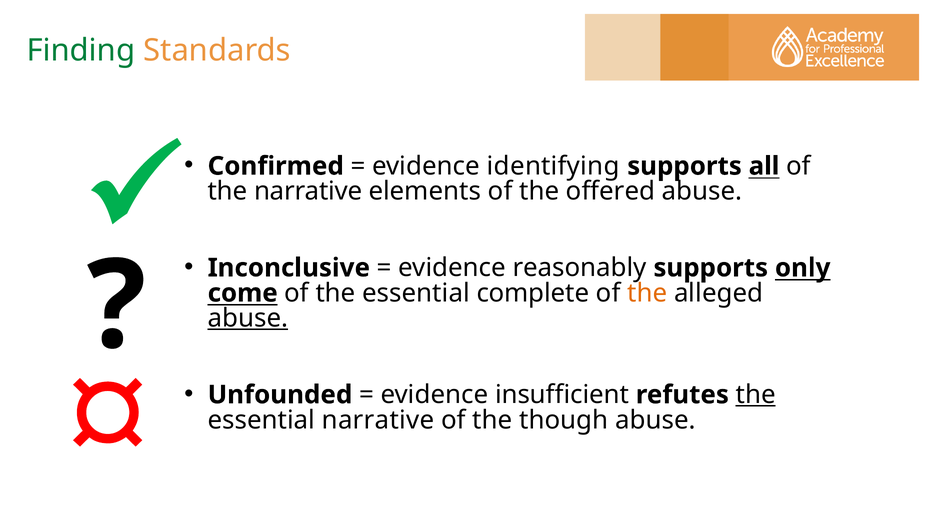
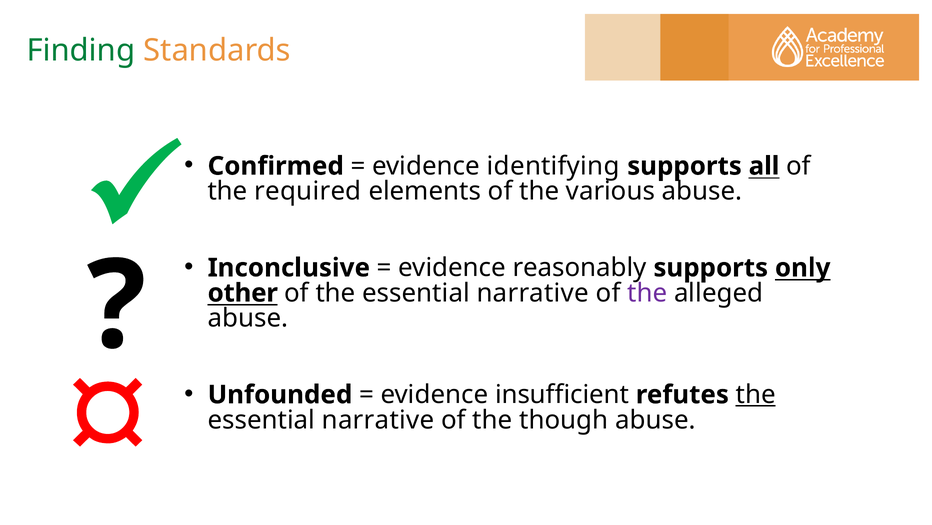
the narrative: narrative -> required (308, 191)
offered: offered -> various (610, 191)
come: come -> other (243, 293)
of the essential complete: complete -> narrative (533, 293)
the colour: orange -> purple (647, 293)
abuse underline: present -> none (248, 318)
